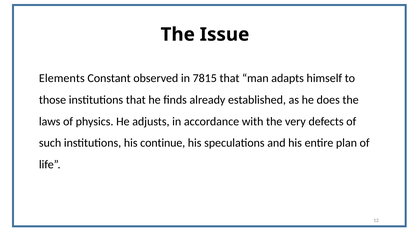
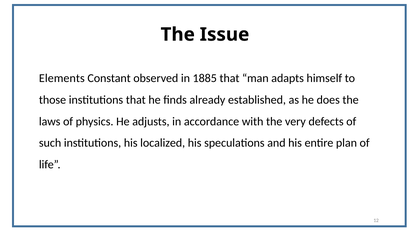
7815: 7815 -> 1885 (205, 78)
continue: continue -> localized (163, 143)
